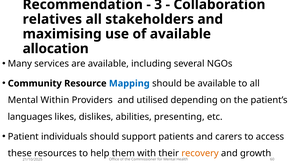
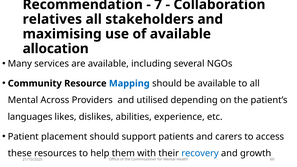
3: 3 -> 7 (158, 5)
Within: Within -> Across (55, 100)
presenting: presenting -> experience (179, 117)
individuals: individuals -> placement (64, 137)
recovery colour: orange -> blue (200, 153)
